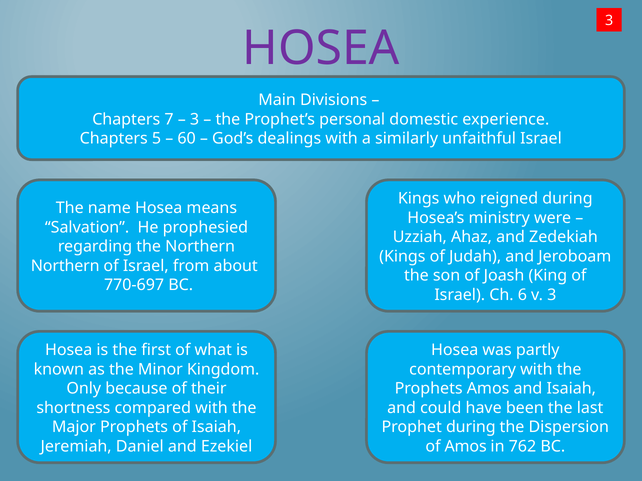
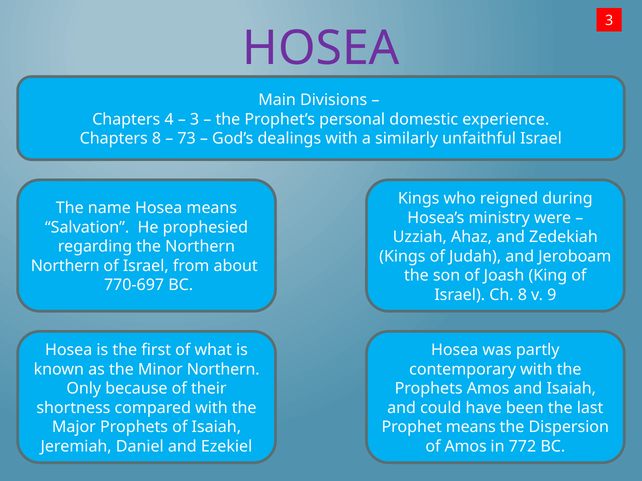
7: 7 -> 4 (169, 119)
Chapters 5: 5 -> 8 (156, 139)
60: 60 -> 73 (187, 139)
Ch 6: 6 -> 8 (522, 295)
v 3: 3 -> 9 (552, 295)
Minor Kingdom: Kingdom -> Northern (223, 370)
Prophet during: during -> means (471, 427)
762: 762 -> 772 (522, 447)
